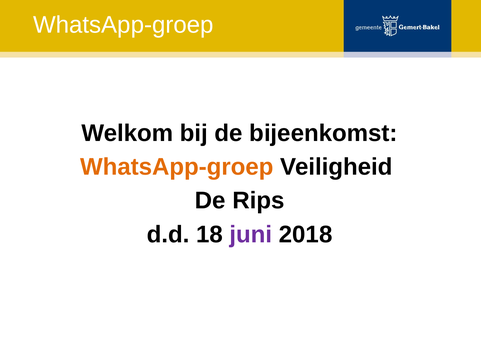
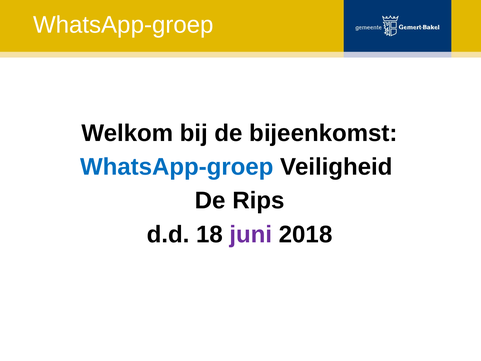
WhatsApp-groep colour: orange -> blue (177, 167)
